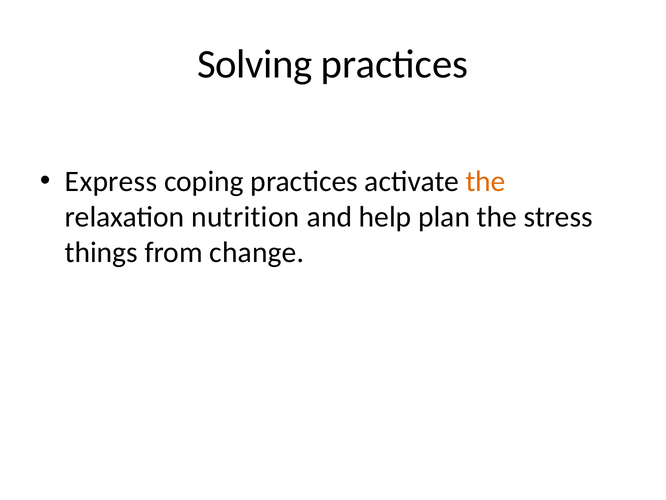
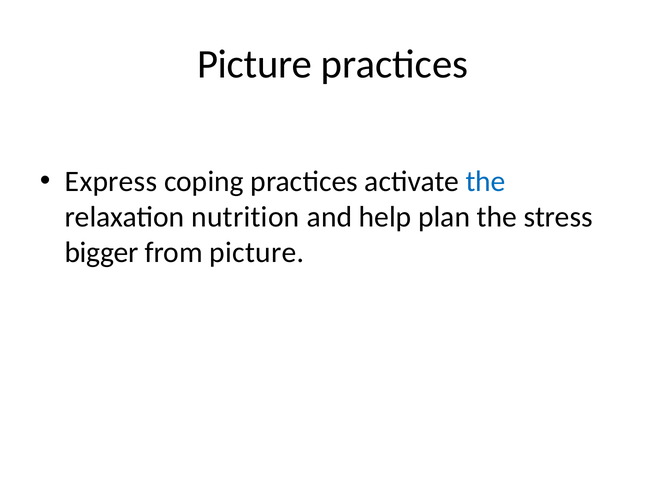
Solving: Solving -> Picture (255, 64)
the colour: orange -> blue (486, 181)
things: things -> bigger (102, 252)
from change: change -> picture (257, 252)
